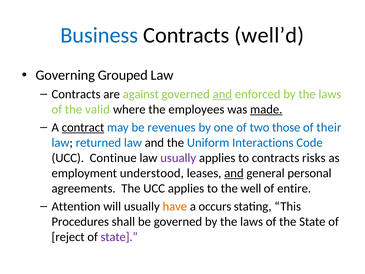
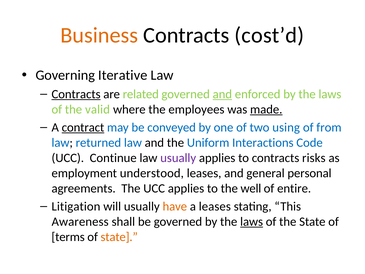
Business colour: blue -> orange (99, 35)
well’d: well’d -> cost’d (269, 35)
Grouped: Grouped -> Iterative (123, 75)
Contracts underline: none -> present (76, 94)
against: against -> related (141, 94)
revenues: revenues -> conveyed (172, 127)
those: those -> using (286, 127)
their: their -> from (329, 127)
and underline: present -> none (234, 173)
Attention: Attention -> Litigation (76, 206)
a occurs: occurs -> leases (215, 206)
Procedures: Procedures -> Awareness (80, 221)
laws underline: none -> present (252, 221)
reject: reject -> terms (68, 237)
state colour: purple -> orange (119, 237)
